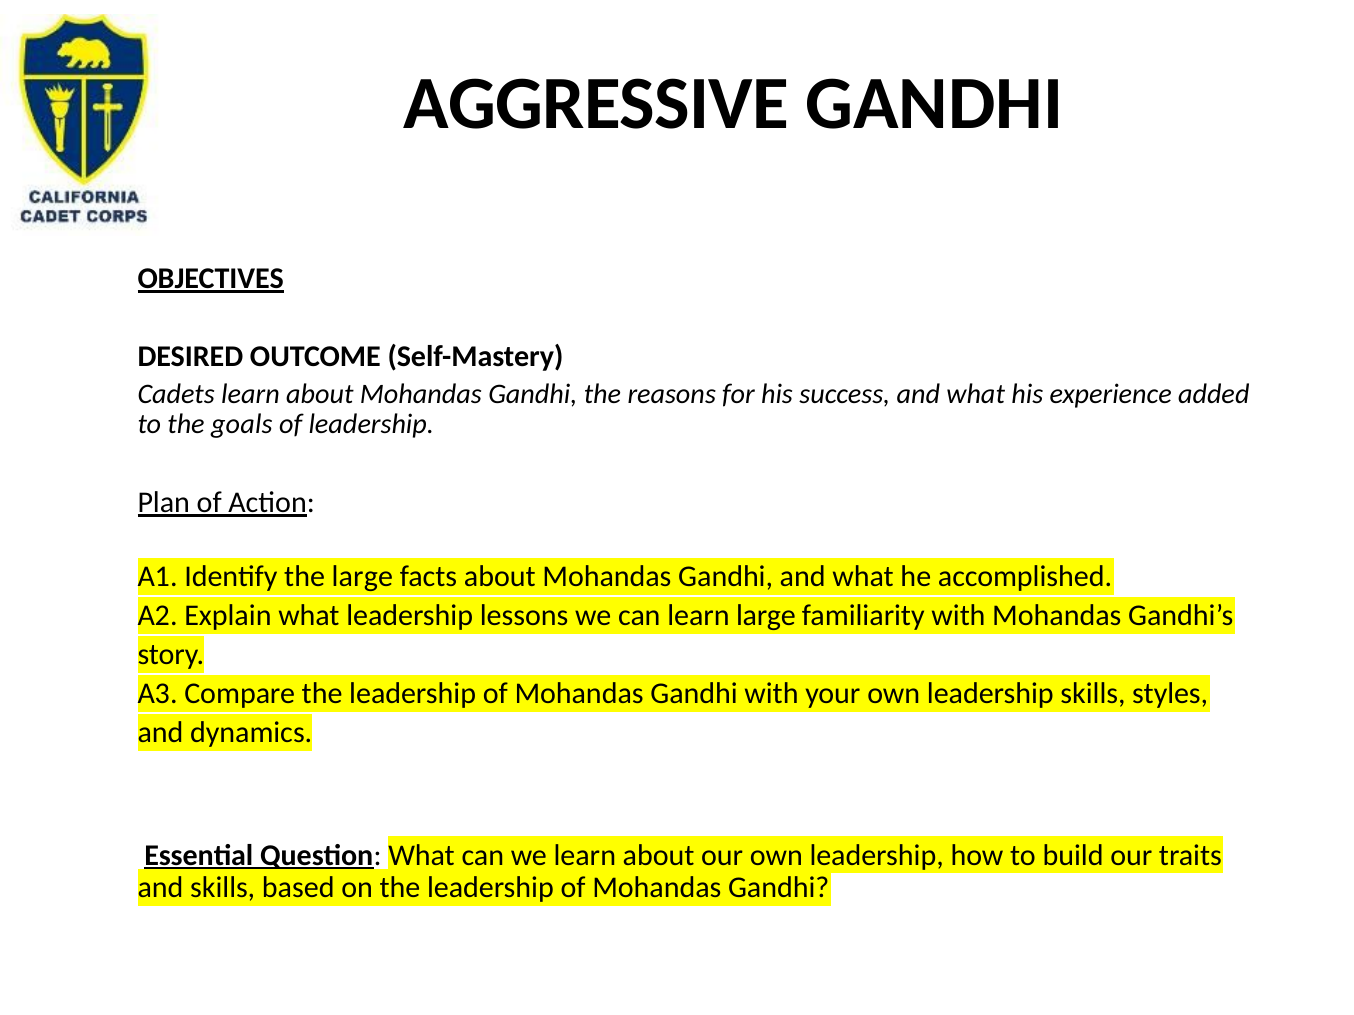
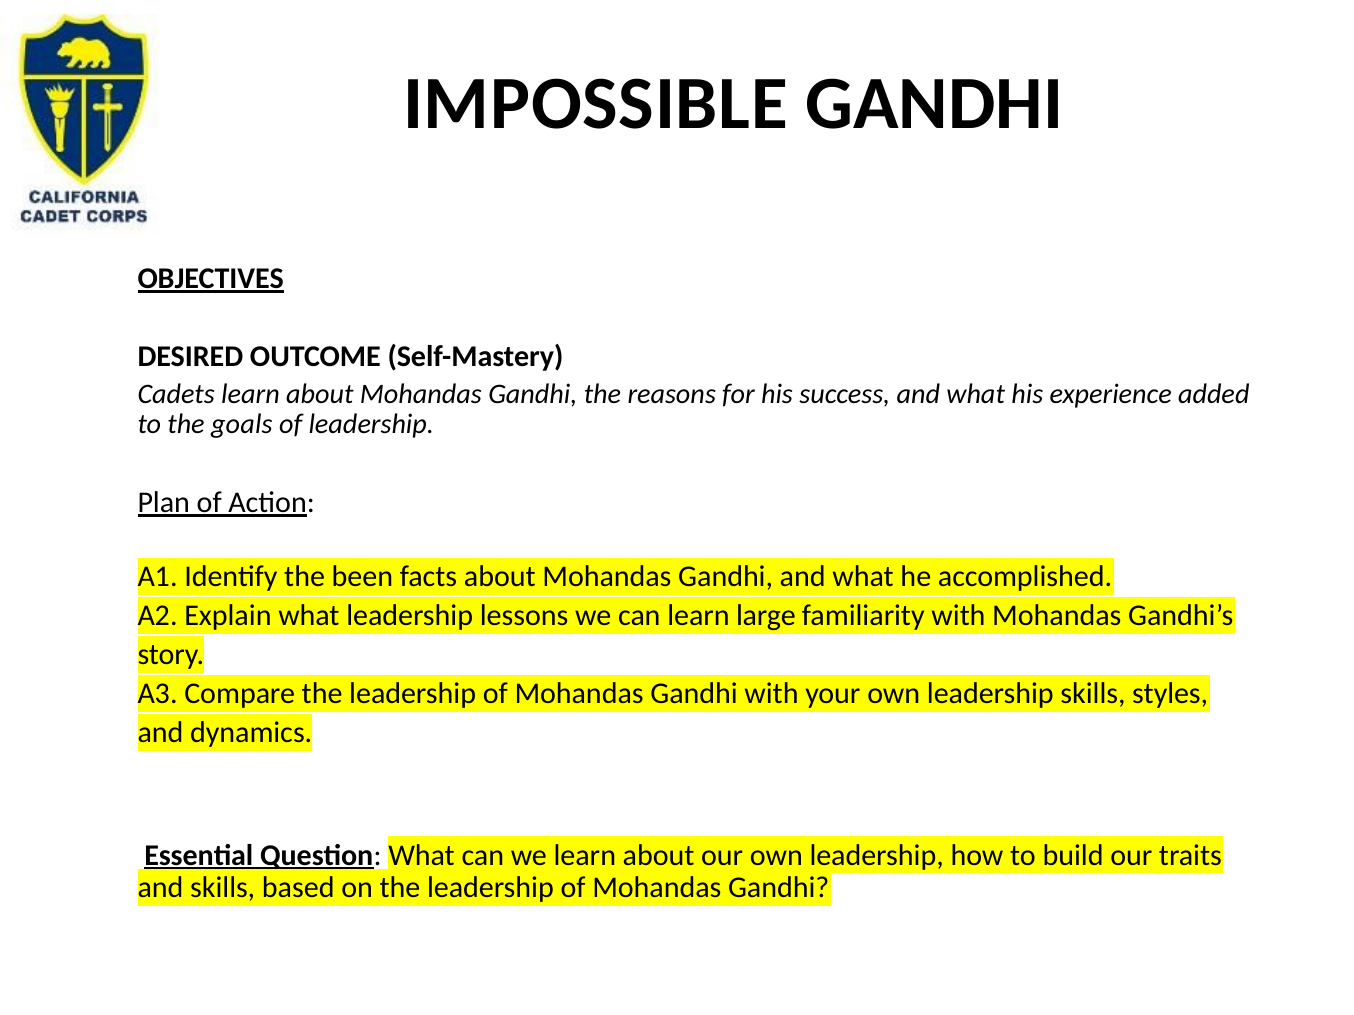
AGGRESSIVE: AGGRESSIVE -> IMPOSSIBLE (596, 103)
the large: large -> been (362, 577)
